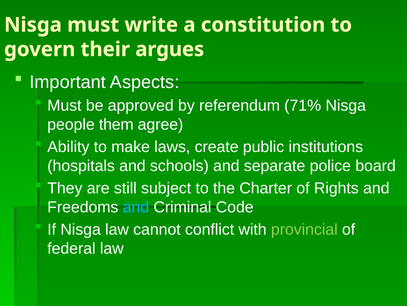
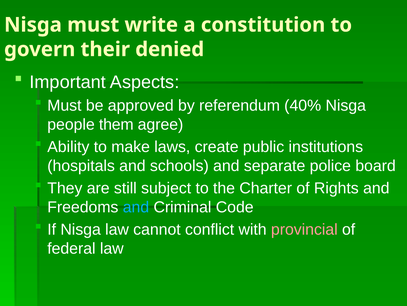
argues: argues -> denied (170, 49)
71%: 71% -> 40% (303, 105)
provincial colour: light green -> pink (304, 229)
